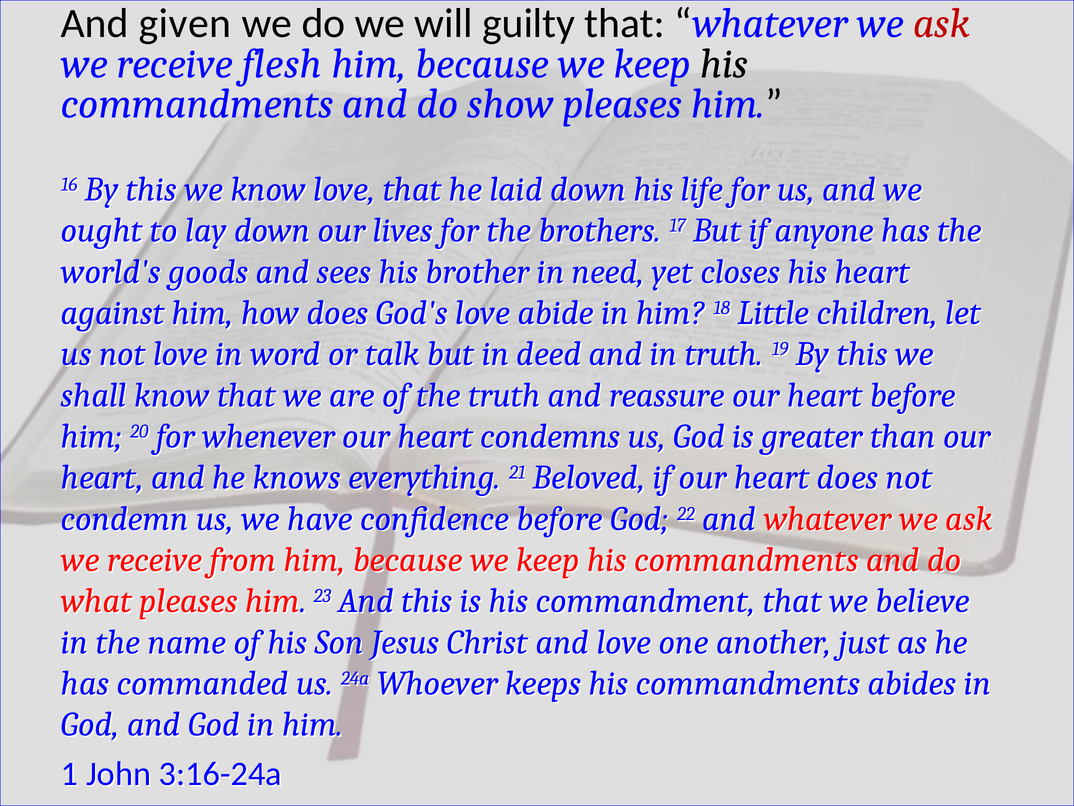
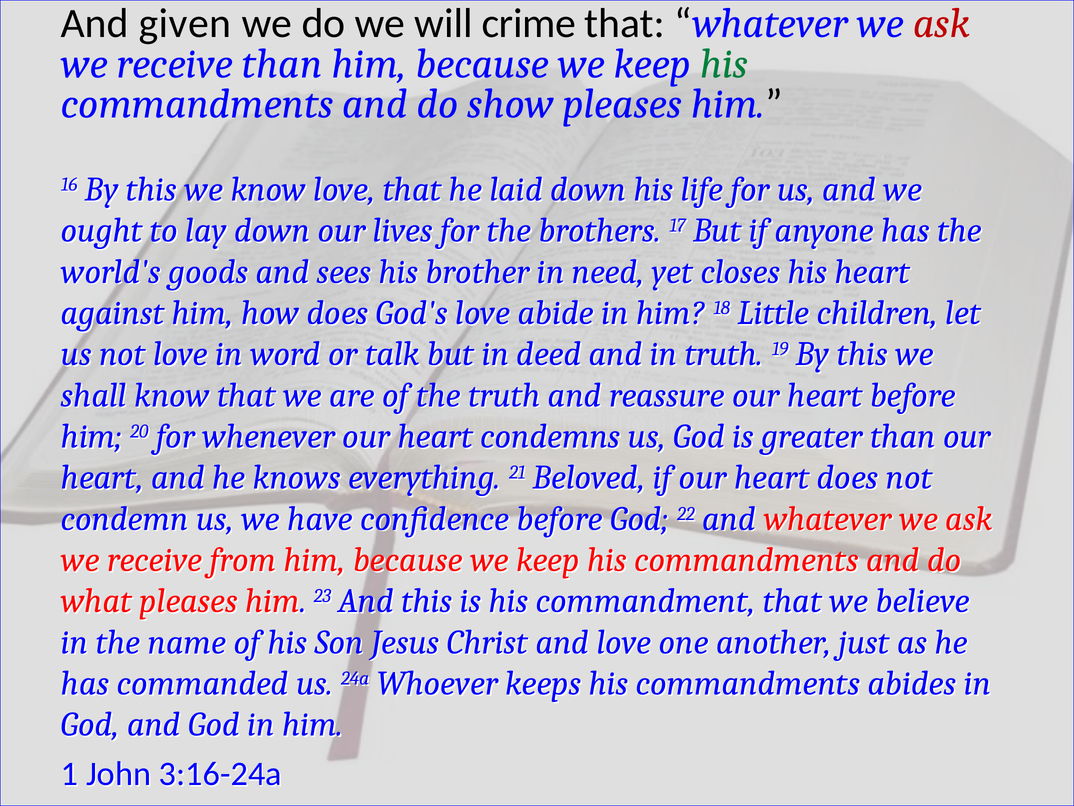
guilty: guilty -> crime (529, 24)
receive flesh: flesh -> than (282, 64)
his colour: black -> green (724, 64)
